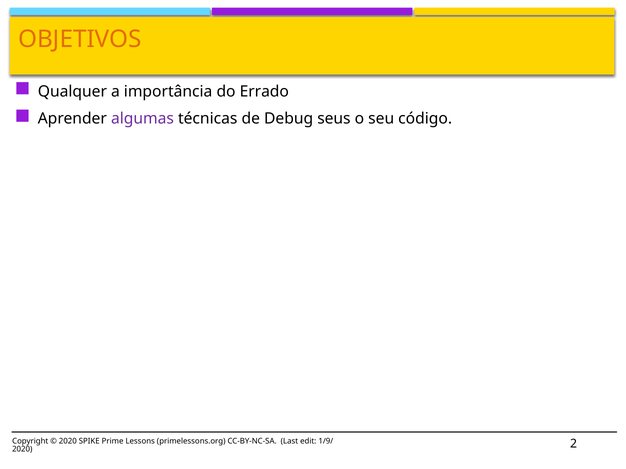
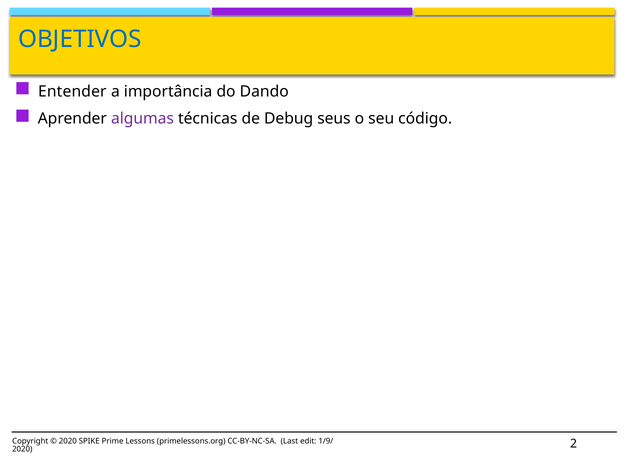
OBJETIVOS colour: orange -> blue (80, 40)
Qualquer: Qualquer -> Entender (72, 92)
Errado: Errado -> Dando (264, 92)
